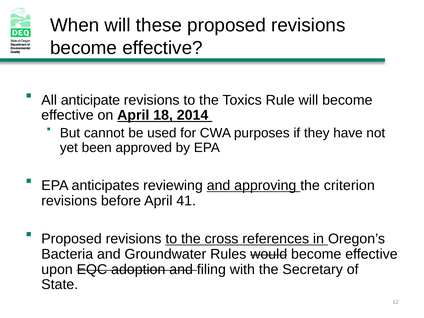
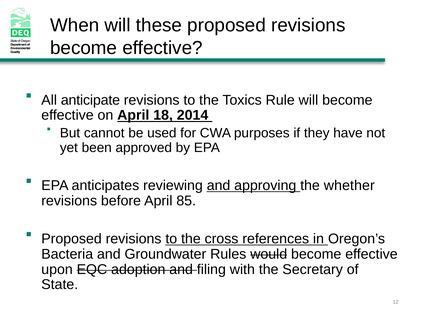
criterion: criterion -> whether (349, 185)
41: 41 -> 85 (186, 201)
